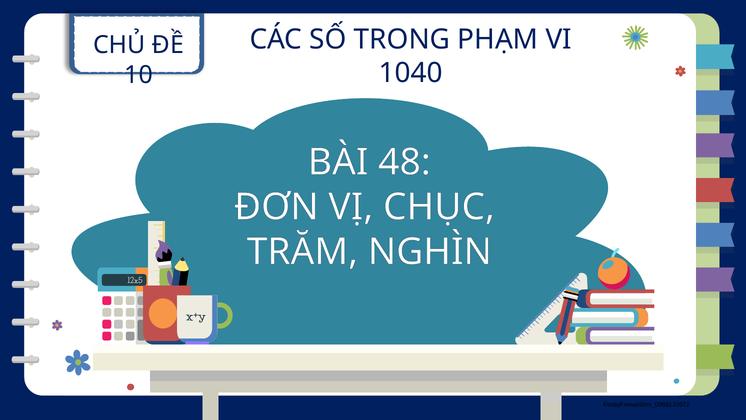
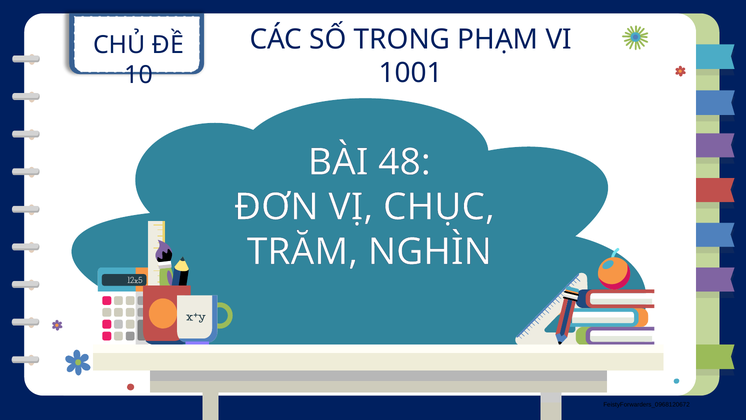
1040: 1040 -> 1001 (411, 73)
